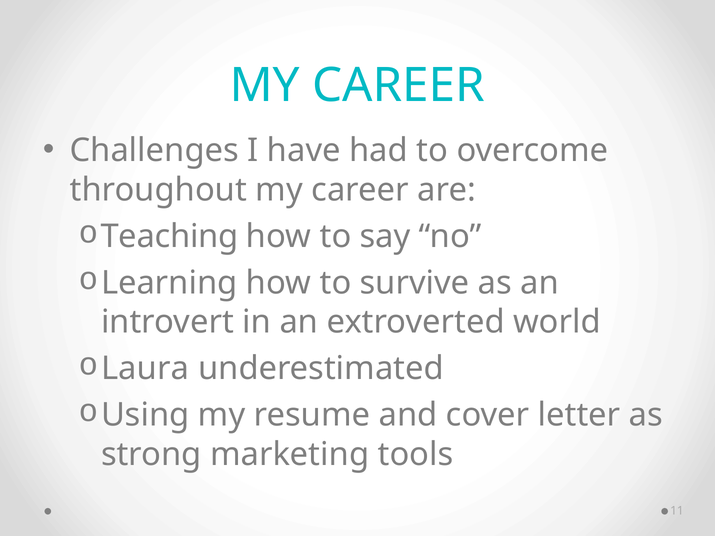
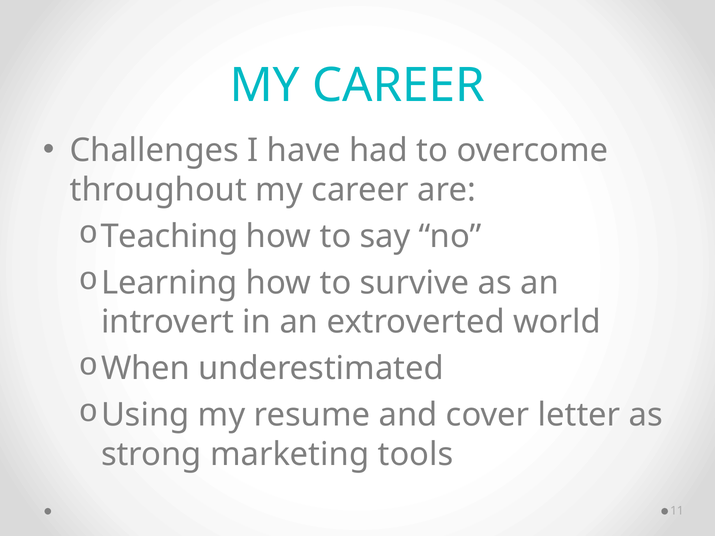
Laura: Laura -> When (145, 369)
